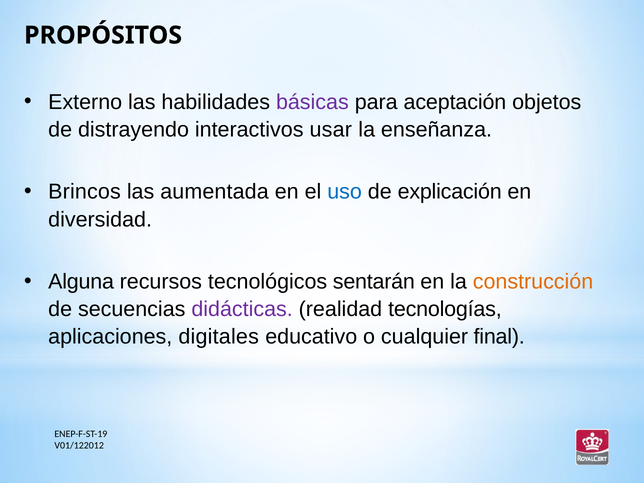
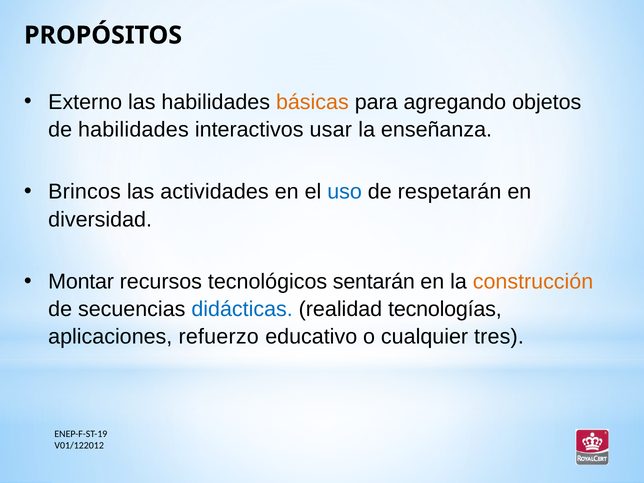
básicas colour: purple -> orange (312, 102)
aceptación: aceptación -> agregando (455, 102)
de distrayendo: distrayendo -> habilidades (133, 130)
aumentada: aumentada -> actividades (214, 192)
explicación: explicación -> respetarán (450, 192)
Alguna: Alguna -> Montar (81, 282)
didácticas colour: purple -> blue (242, 309)
digitales: digitales -> refuerzo (219, 337)
final: final -> tres (499, 337)
